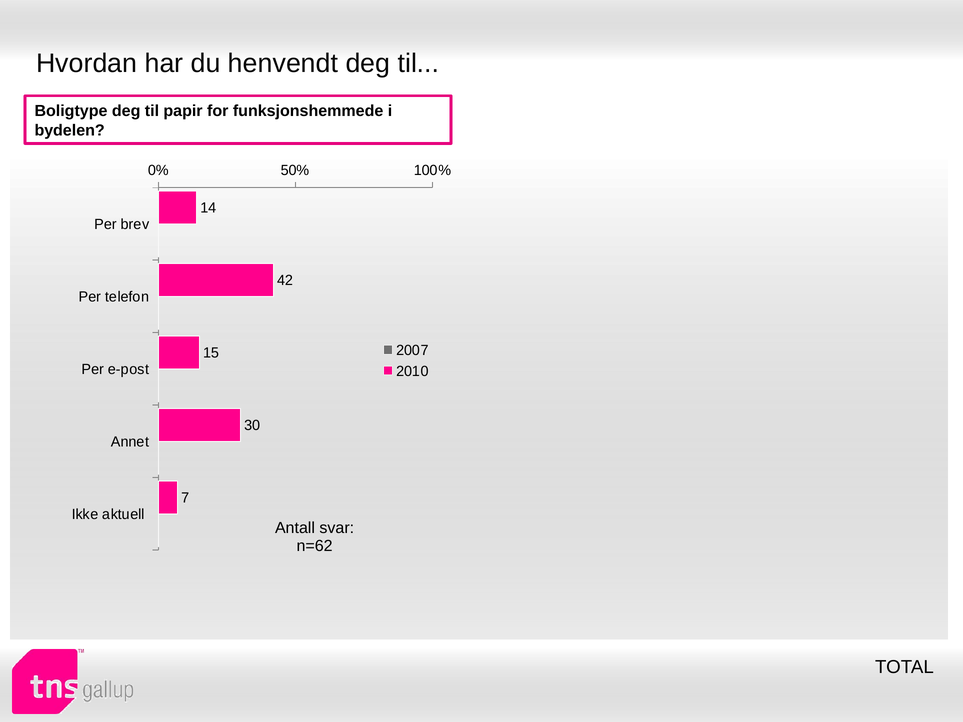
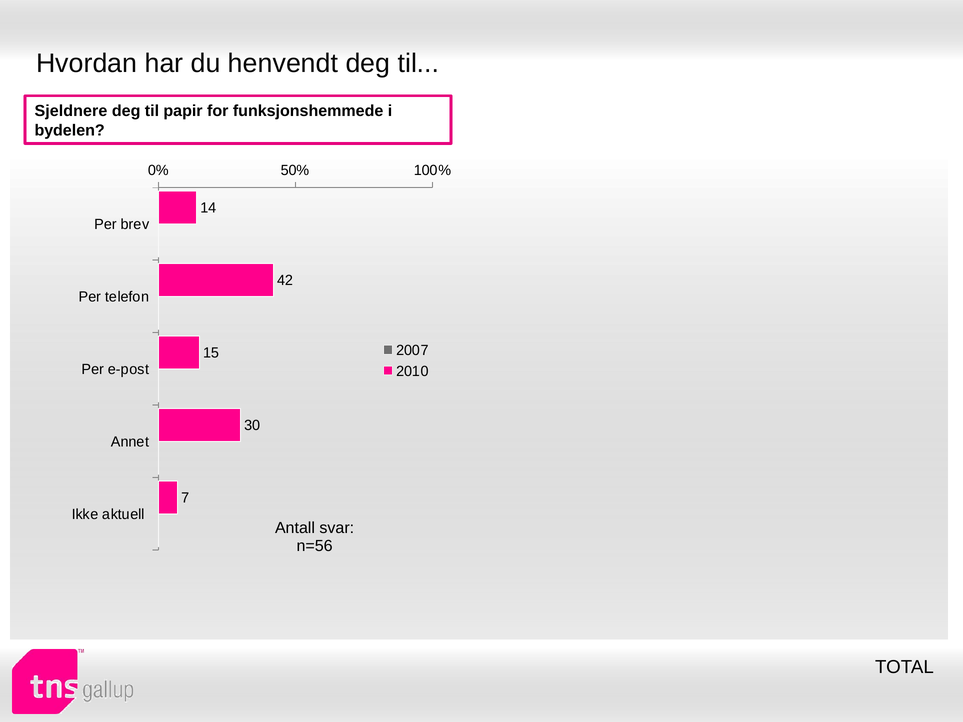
Boligtype: Boligtype -> Sjeldnere (71, 111)
n=62: n=62 -> n=56 (315, 546)
